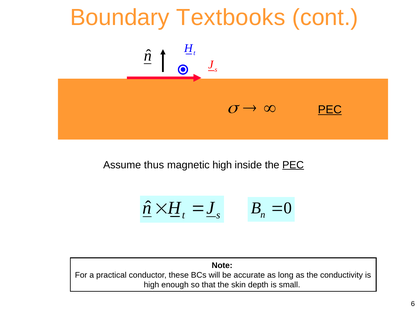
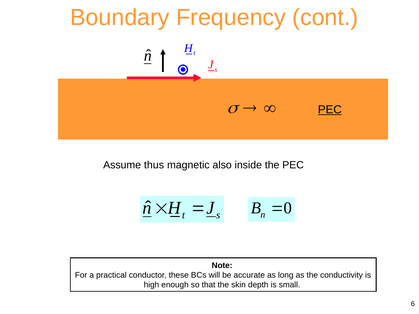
Textbooks: Textbooks -> Frequency (231, 18)
magnetic high: high -> also (222, 165)
PEC underline: present -> none (293, 165)
